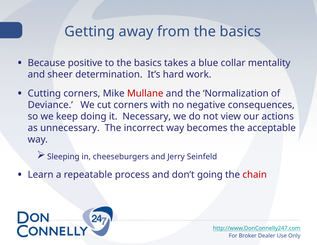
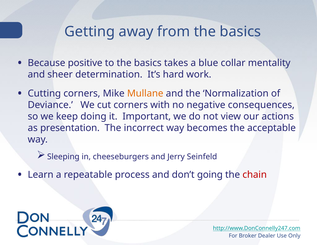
Mullane colour: red -> orange (145, 93)
Necessary: Necessary -> Important (147, 116)
unnecessary: unnecessary -> presentation (70, 128)
